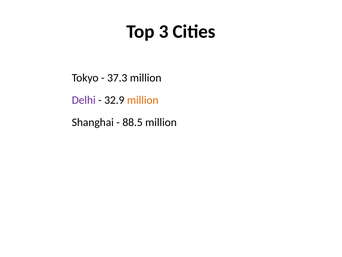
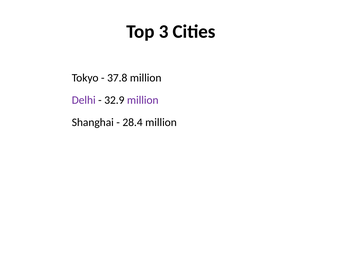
37.3: 37.3 -> 37.8 (117, 78)
million colour: orange -> purple (143, 100)
88.5: 88.5 -> 28.4 (133, 122)
